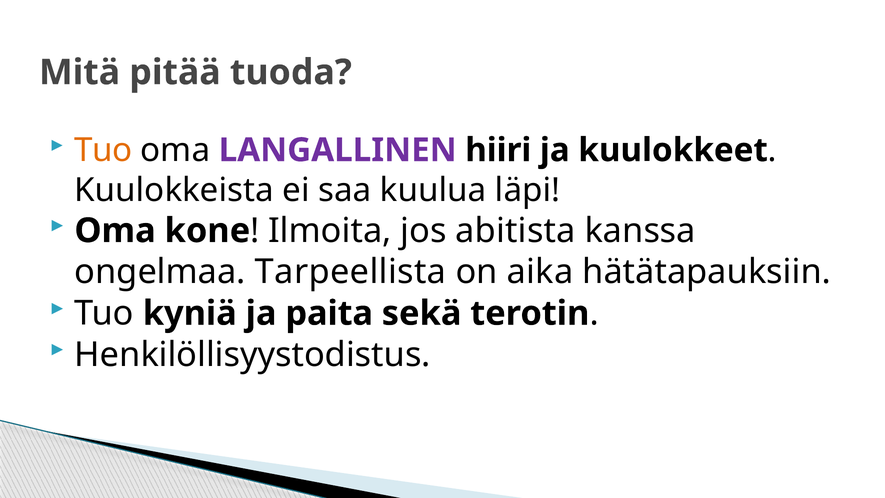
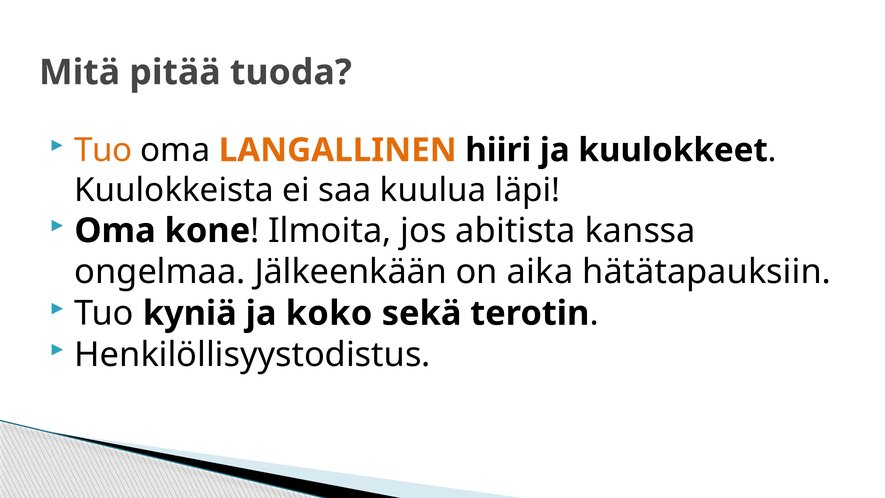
LANGALLINEN colour: purple -> orange (338, 150)
Tarpeellista: Tarpeellista -> Jälkeenkään (351, 272)
paita: paita -> koko (329, 313)
